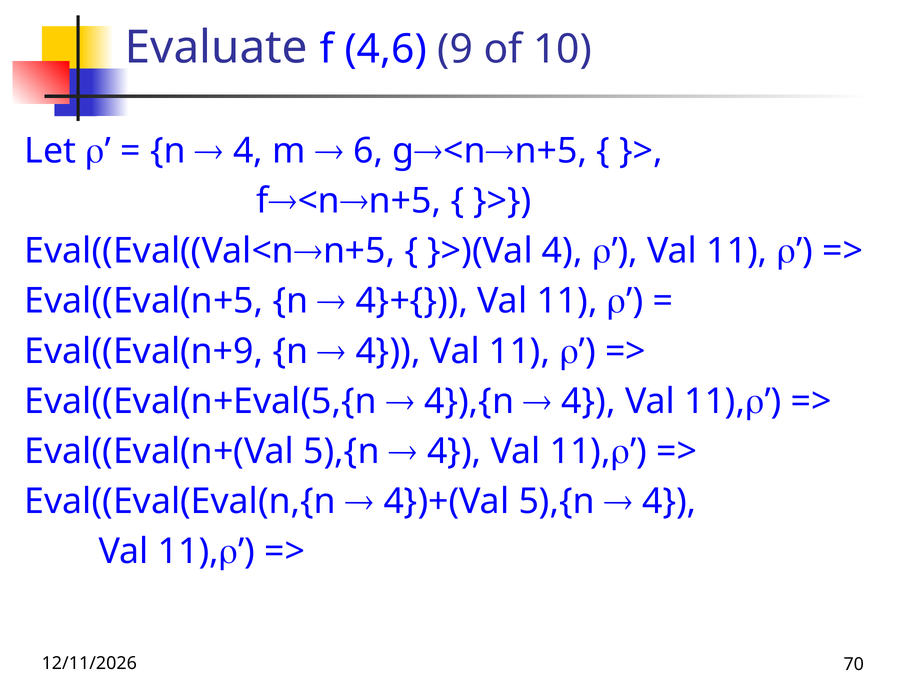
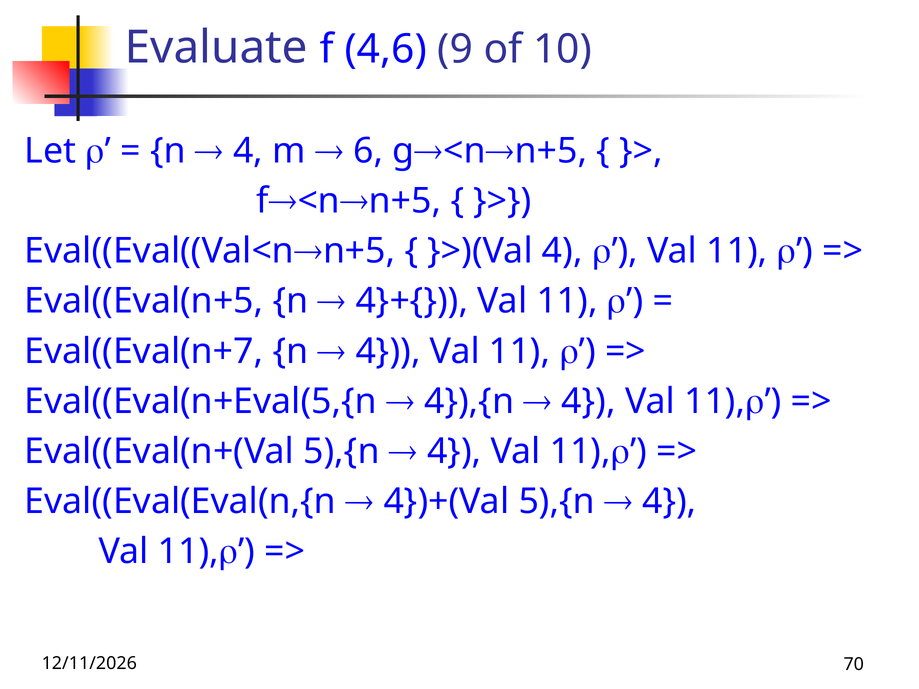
Eval((Eval(n+9: Eval((Eval(n+9 -> Eval((Eval(n+7 (144, 351)
